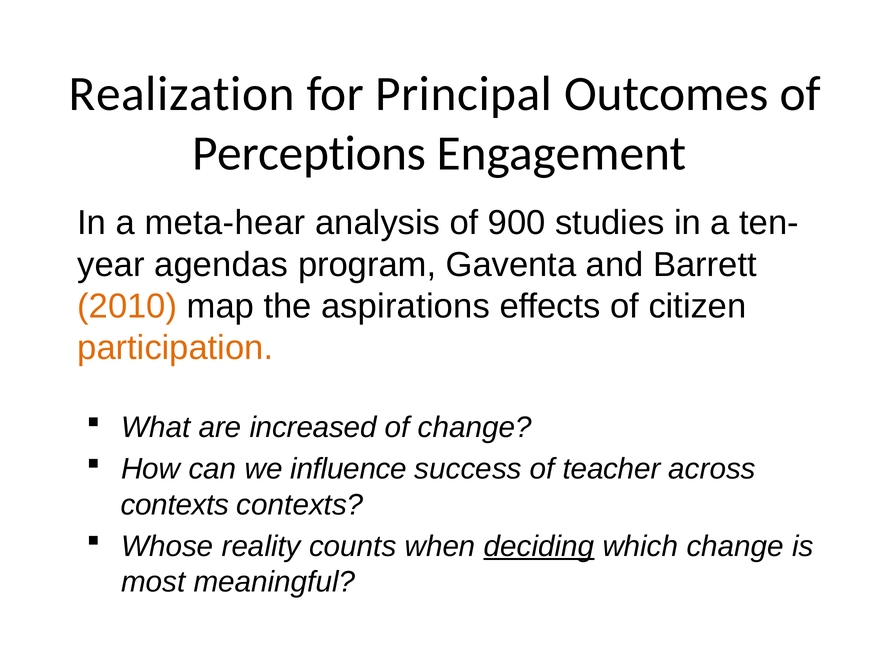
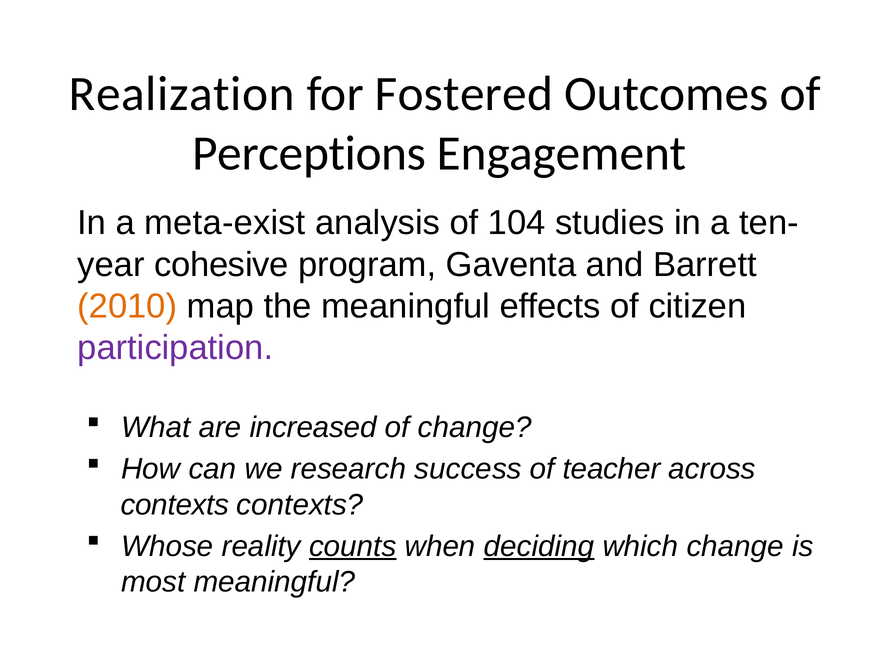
Principal: Principal -> Fostered (464, 94)
meta-hear: meta-hear -> meta-exist (225, 223)
900: 900 -> 104 (517, 223)
agendas: agendas -> cohesive (221, 264)
the aspirations: aspirations -> meaningful (406, 306)
participation colour: orange -> purple (175, 347)
influence: influence -> research (348, 469)
counts underline: none -> present (353, 546)
